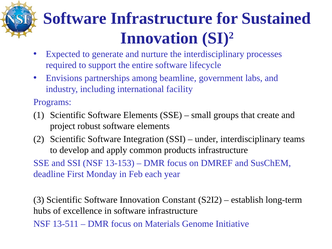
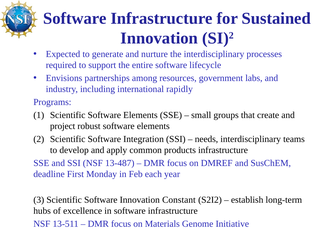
beamline: beamline -> resources (178, 78)
facility: facility -> rapidly (180, 89)
under: under -> needs (206, 139)
13-153: 13-153 -> 13-487 (120, 163)
